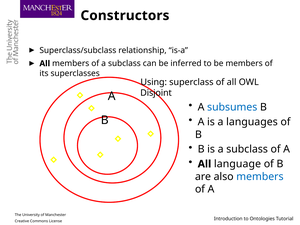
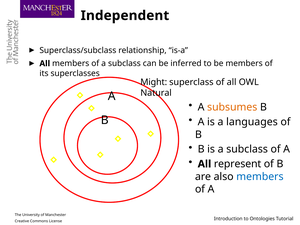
Constructors: Constructors -> Independent (125, 16)
Using: Using -> Might (154, 82)
Disjoint: Disjoint -> Natural (156, 93)
subsumes colour: blue -> orange (232, 107)
language: language -> represent (238, 164)
